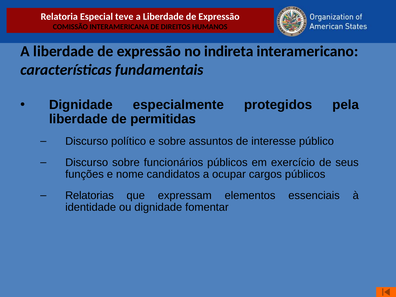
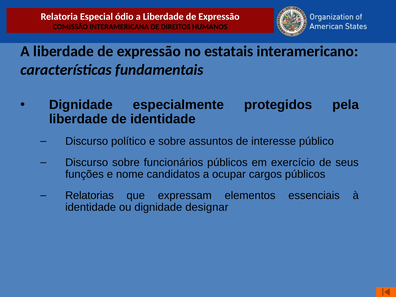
teve: teve -> ódio (124, 16)
indireta: indireta -> estatais (229, 51)
de permitidas: permitidas -> identidade (163, 119)
fomentar: fomentar -> designar (207, 207)
